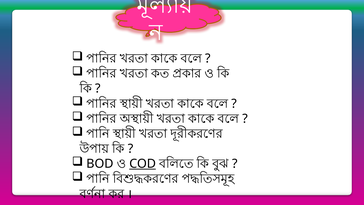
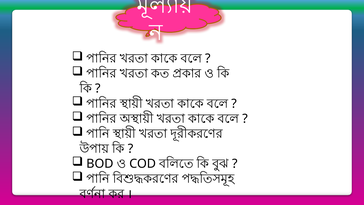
COD underline: present -> none (143, 164)
